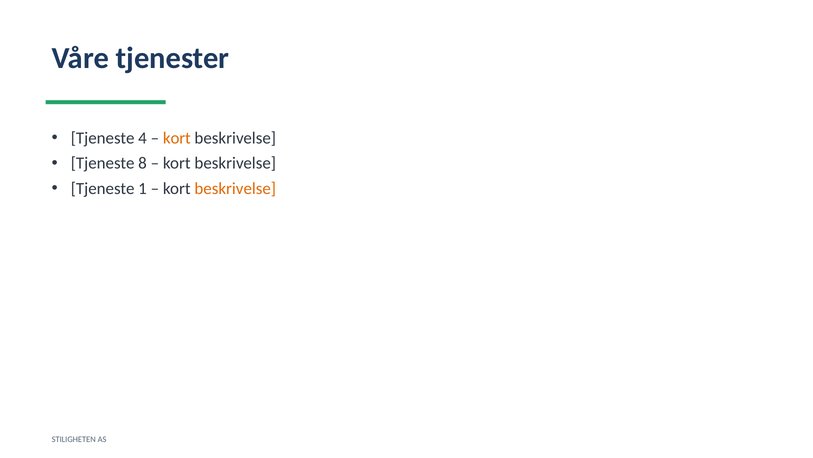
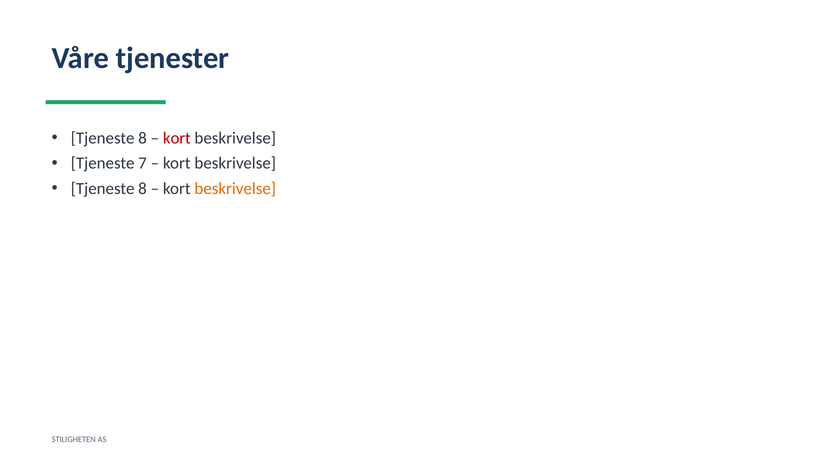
4: 4 -> 8 (143, 138)
kort colour: orange -> red (177, 138)
8: 8 -> 7 (143, 163)
1: 1 -> 8 (143, 189)
